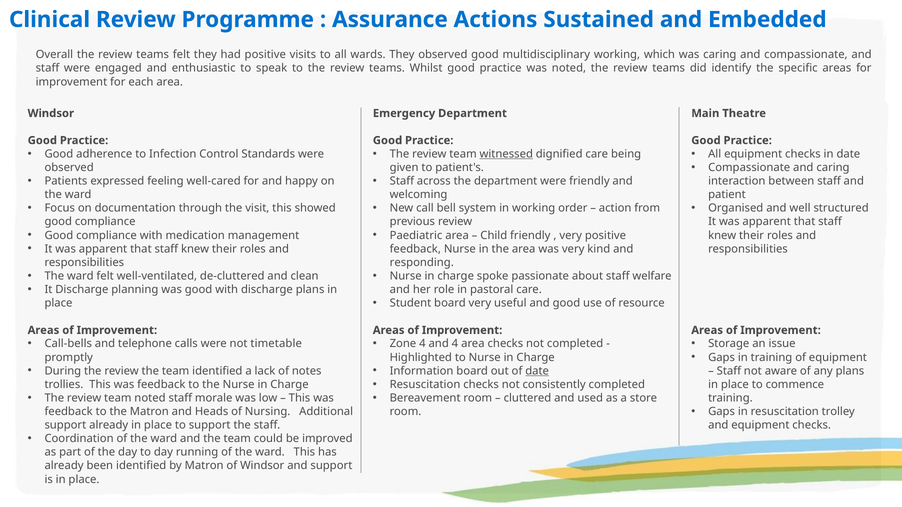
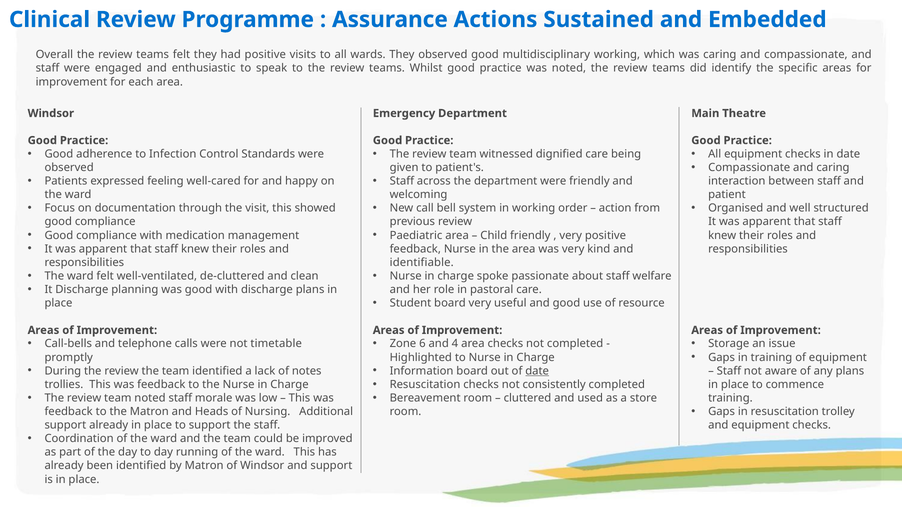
witnessed underline: present -> none (506, 154)
responding: responding -> identifiable (422, 263)
Zone 4: 4 -> 6 (422, 344)
